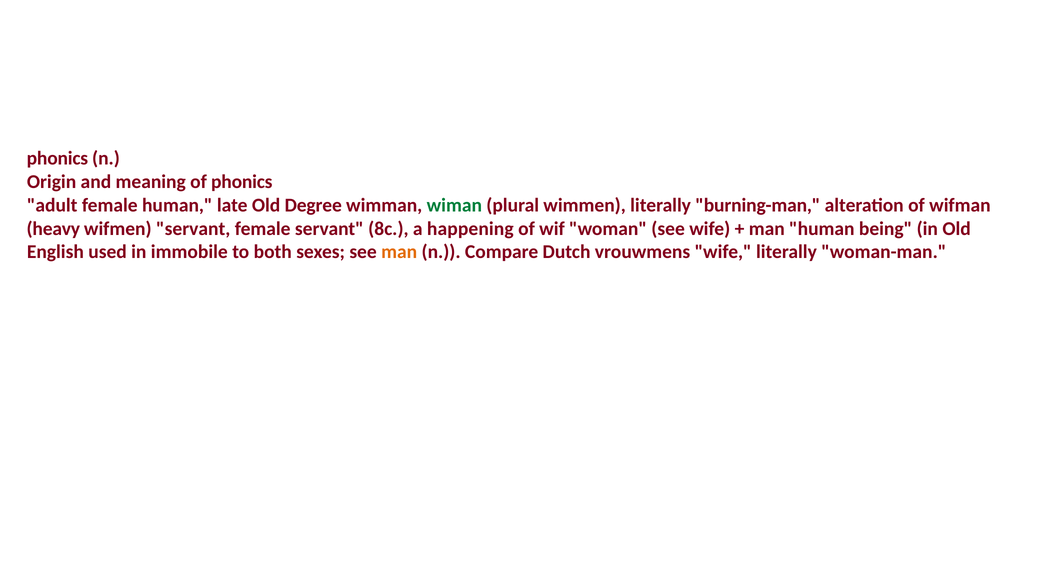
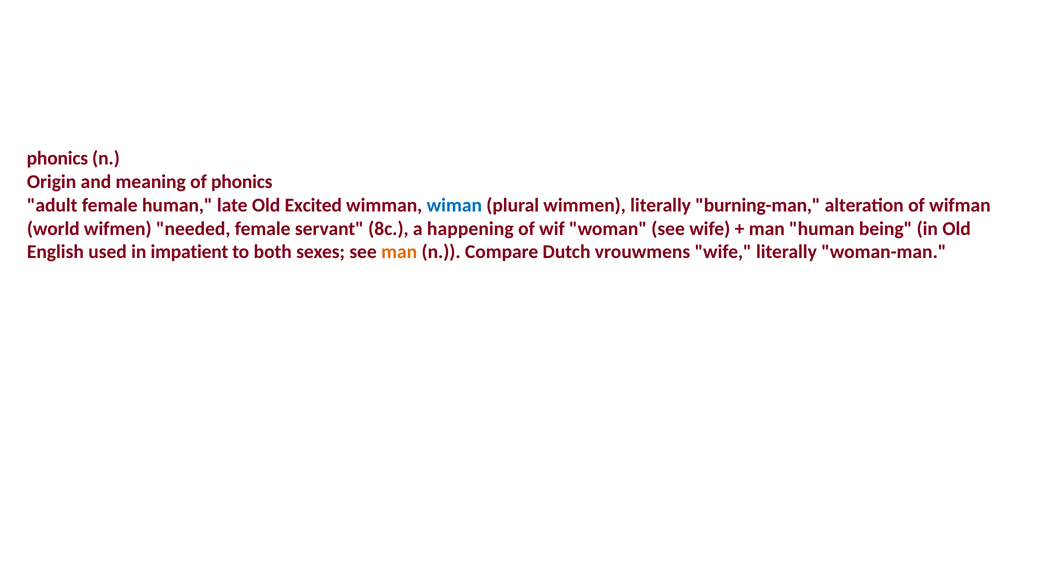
Degree: Degree -> Excited (313, 205)
wiman colour: green -> blue (454, 205)
heavy: heavy -> world (53, 228)
wifmen servant: servant -> needed (193, 228)
immobile: immobile -> impatient (189, 252)
